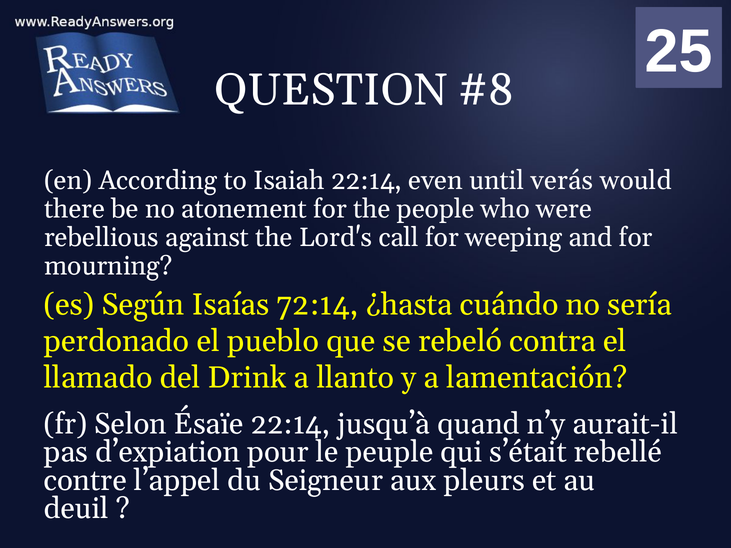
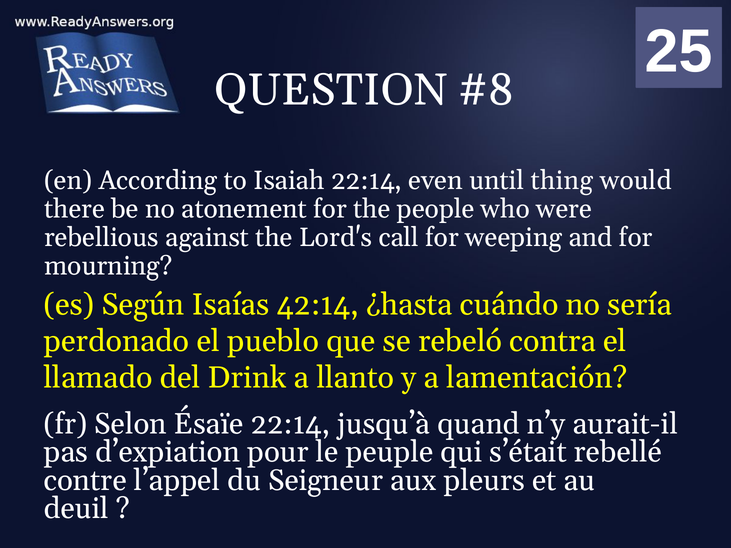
verás: verás -> thing (562, 181)
72:14: 72:14 -> 42:14 (318, 305)
